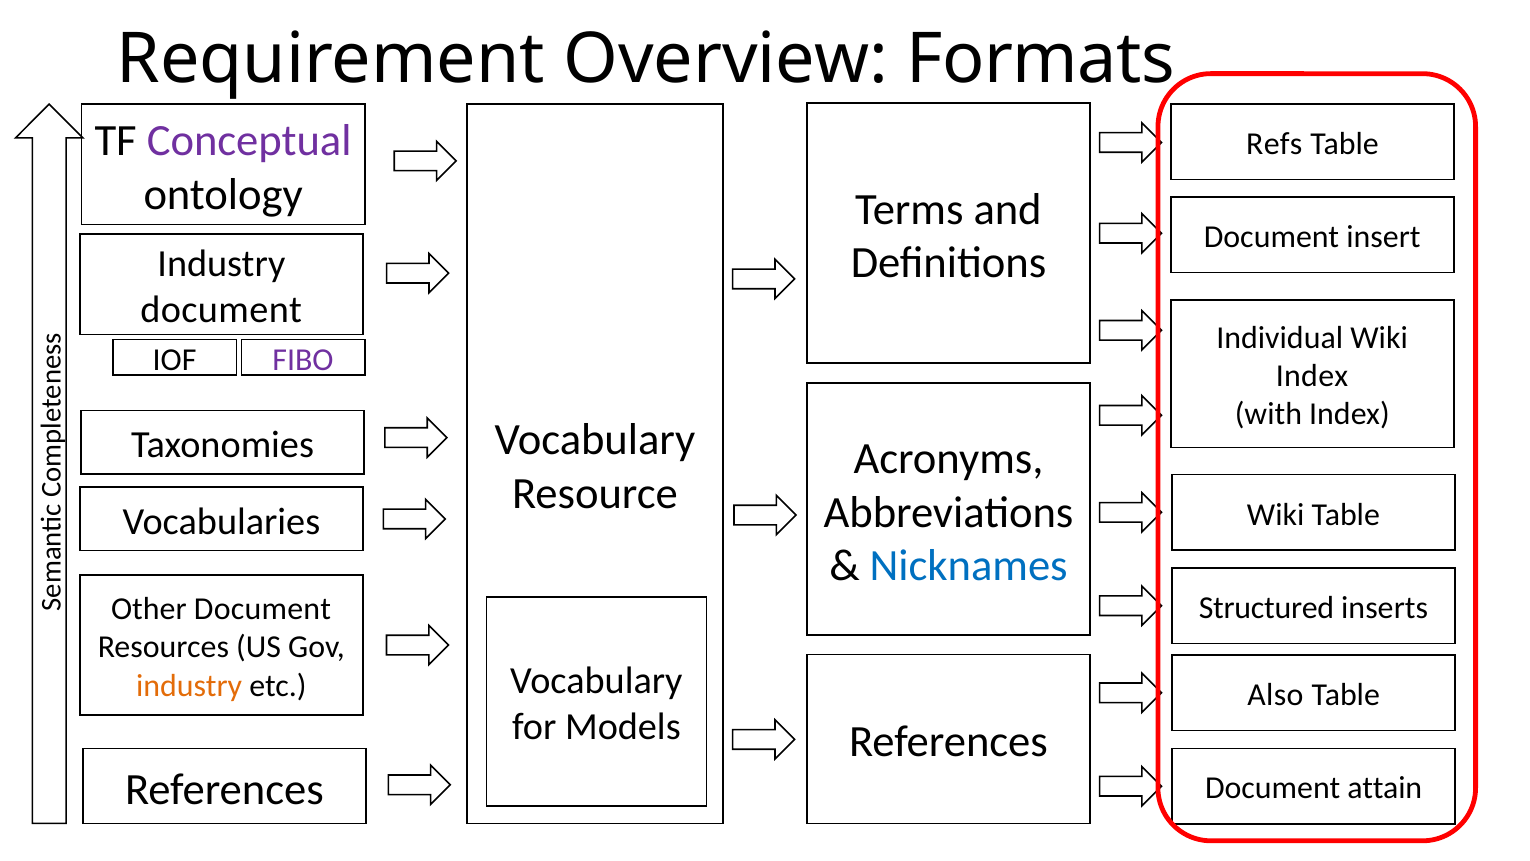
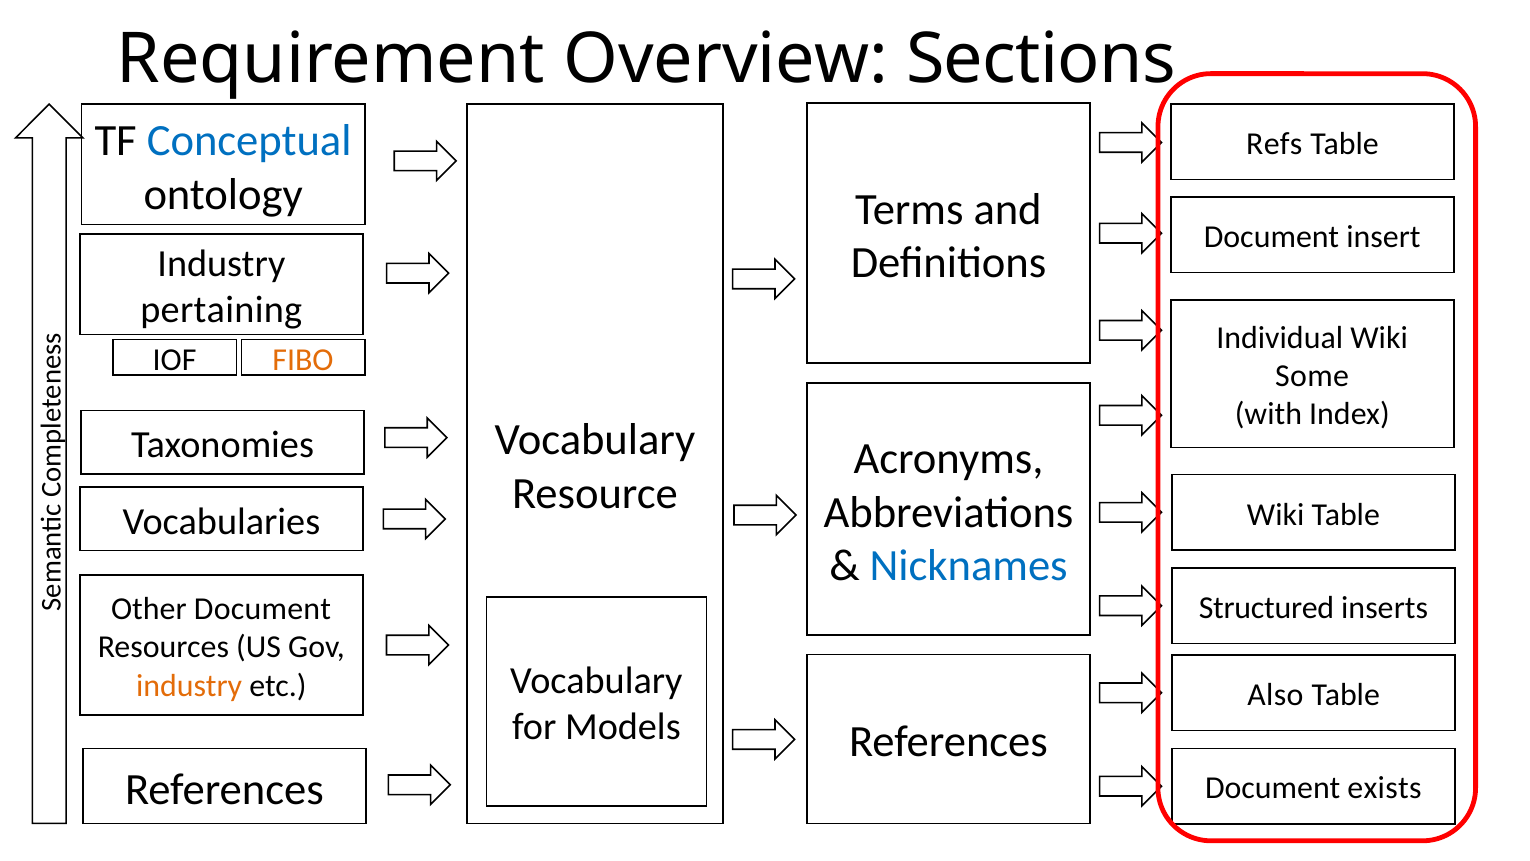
Formats: Formats -> Sections (1041, 60)
Conceptual colour: purple -> blue (249, 141)
document: document -> pertaining (221, 310)
FIBO colour: purple -> orange (303, 359)
Index: Index -> Some (1312, 376)
attain: attain -> exists (1384, 788)
